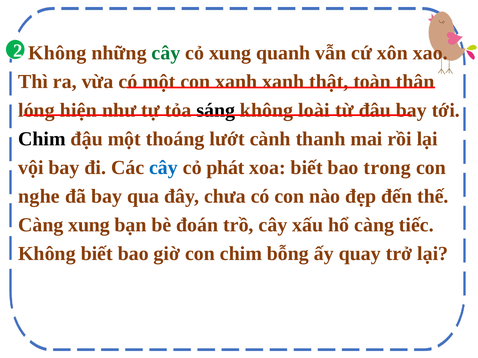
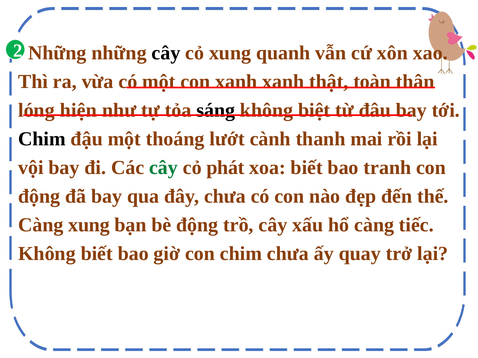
Không: Không -> Những (57, 53)
cây colour: green -> black (166, 53)
loài: loài -> biệt (314, 111)
cây colour: blue -> green (163, 168)
trong: trong -> tranh (387, 168)
nghe: nghe -> động (39, 197)
bè đoán: đoán -> động (197, 225)
chim bỗng: bỗng -> chưa (288, 254)
